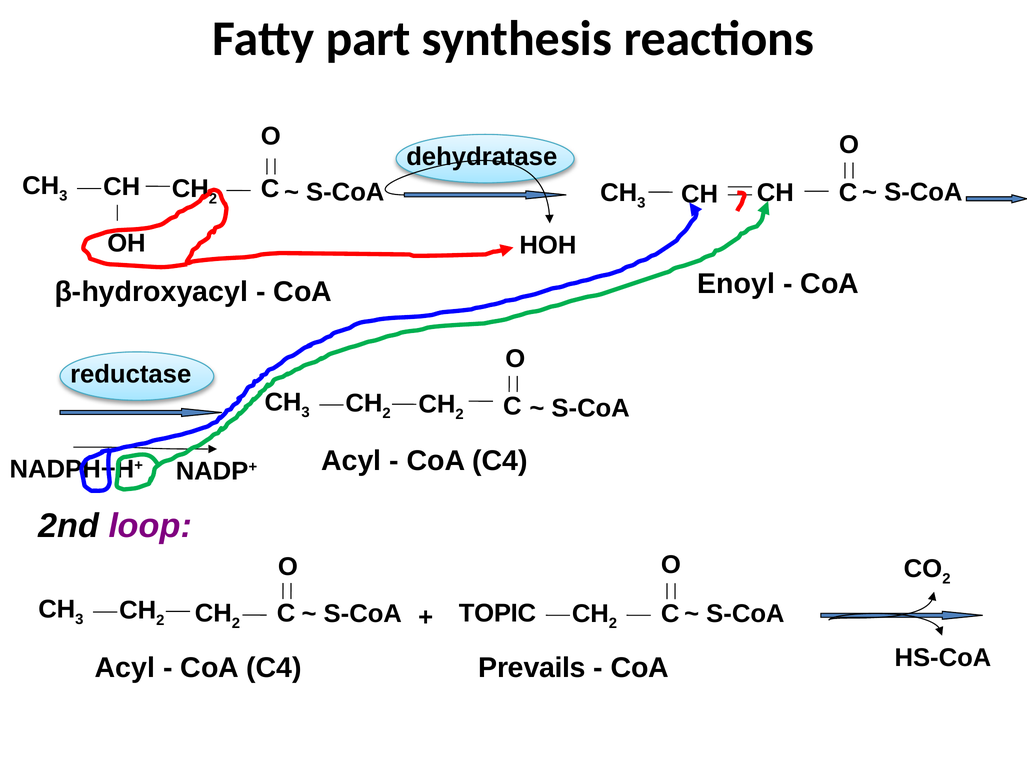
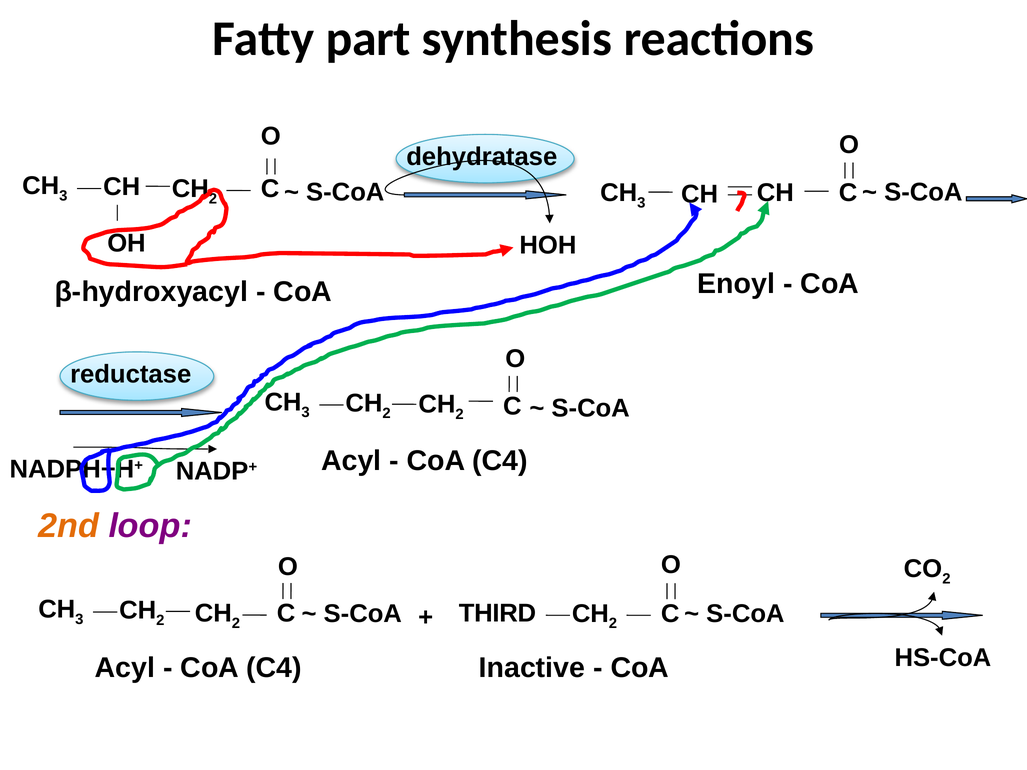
2nd colour: black -> orange (69, 526)
TOPIC: TOPIC -> THIRD (497, 613)
Prevails: Prevails -> Inactive (532, 668)
